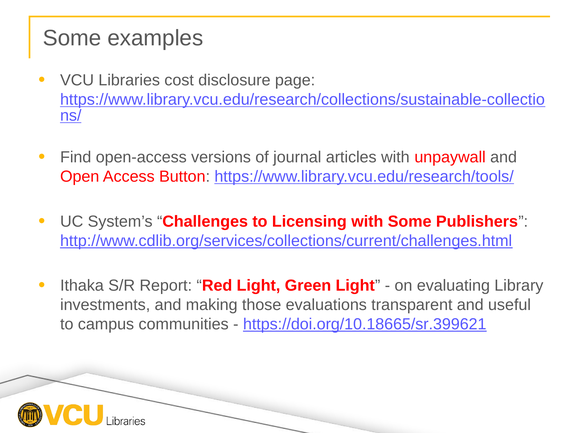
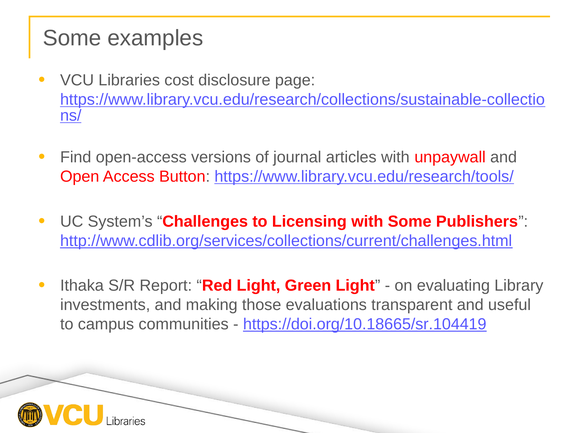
https://doi.org/10.18665/sr.399621: https://doi.org/10.18665/sr.399621 -> https://doi.org/10.18665/sr.104419 (365, 324)
